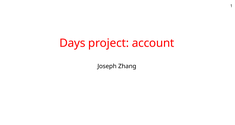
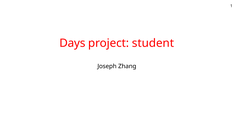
account: account -> student (153, 43)
